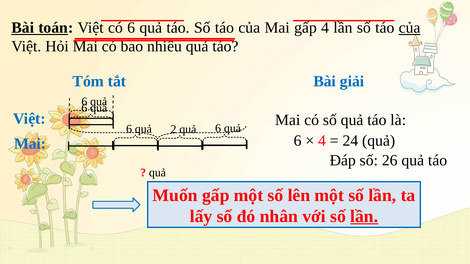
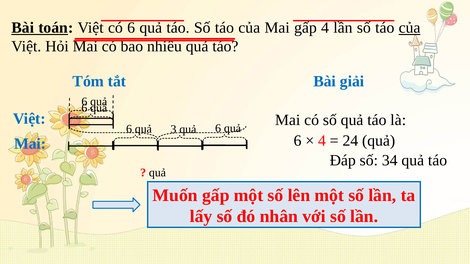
2: 2 -> 3 (173, 129)
26: 26 -> 34 (390, 161)
lần underline: present -> none (364, 217)
